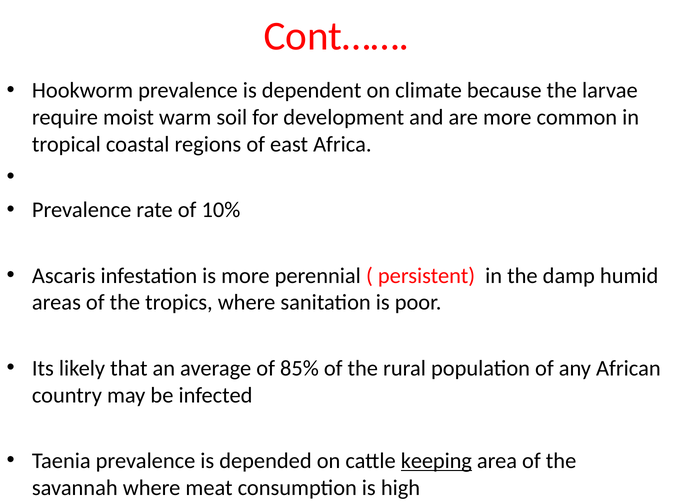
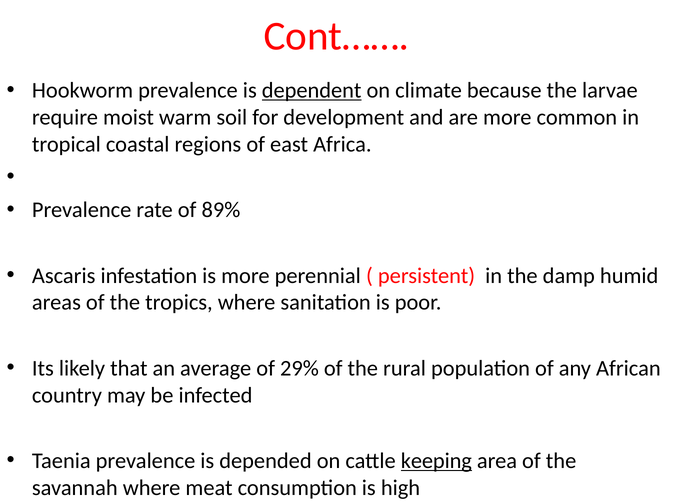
dependent underline: none -> present (312, 91)
10%: 10% -> 89% (221, 210)
85%: 85% -> 29% (299, 369)
